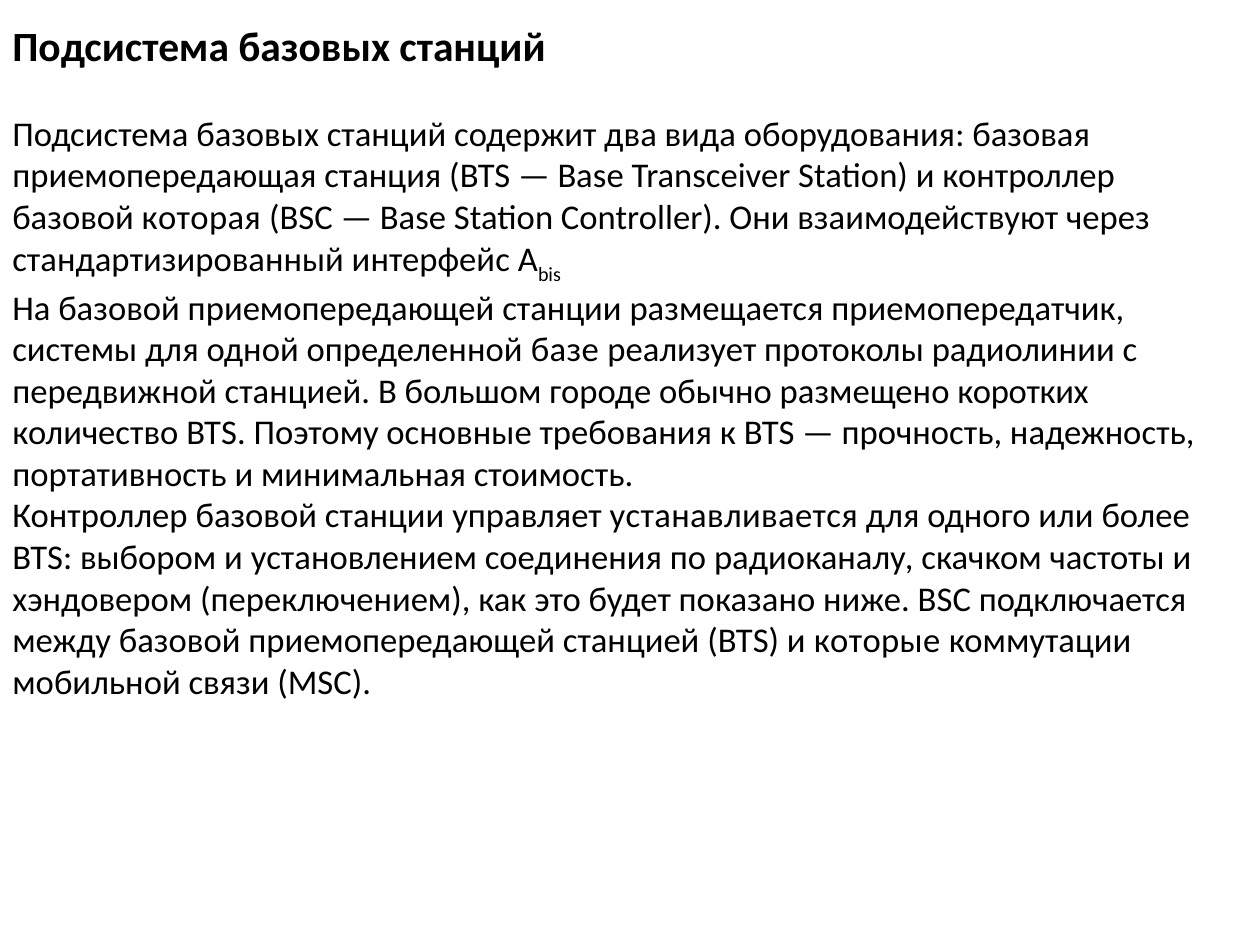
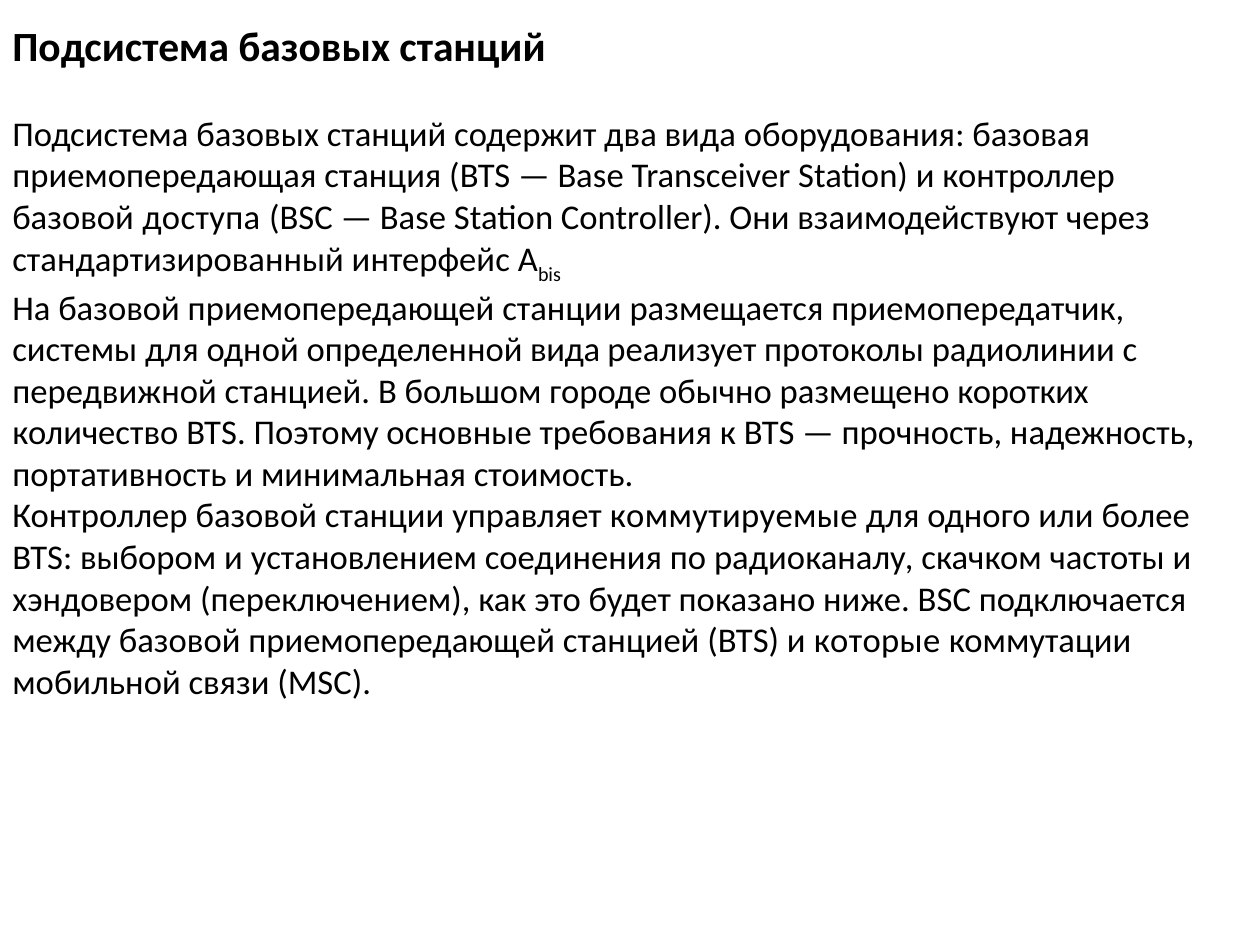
которая: которая -> доступа (201, 218)
определенной базе: базе -> вида (565, 350)
устанавливается: устанавливается -> коммутируемые (734, 516)
